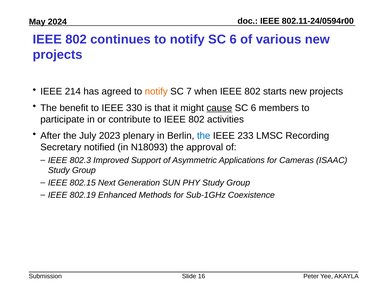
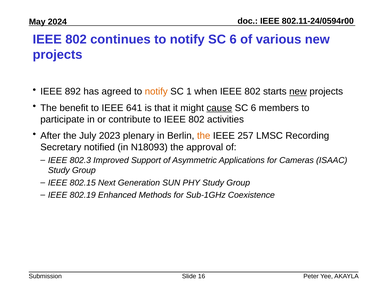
214: 214 -> 892 (73, 92)
7: 7 -> 1 (189, 92)
new underline: none -> present (298, 92)
330: 330 -> 641 (134, 108)
the colour: blue -> orange (204, 136)
233: 233 -> 257 (246, 136)
